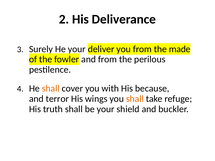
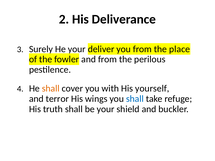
made: made -> place (180, 49)
because: because -> yourself (152, 89)
shall colour: orange -> blue (135, 99)
